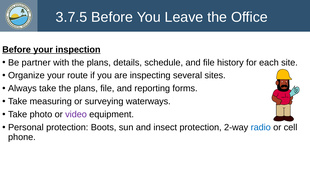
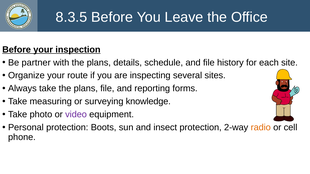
3.7.5: 3.7.5 -> 8.3.5 (72, 17)
waterways: waterways -> knowledge (148, 102)
radio colour: blue -> orange (261, 128)
